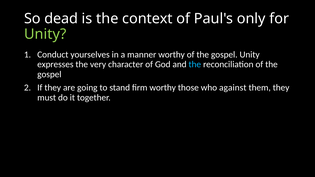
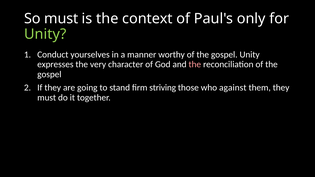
So dead: dead -> must (61, 19)
the colour: light blue -> pink (195, 65)
firm worthy: worthy -> striving (163, 88)
